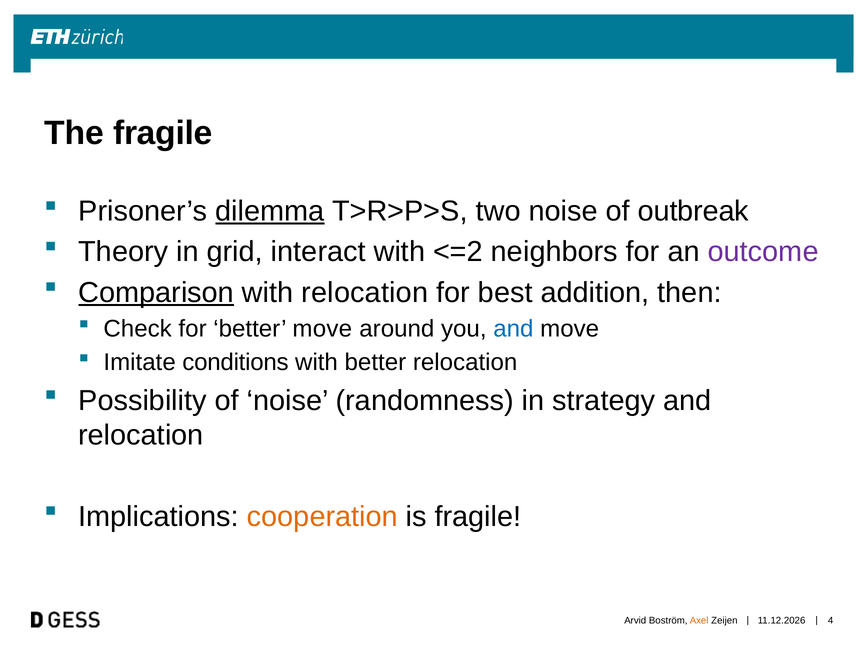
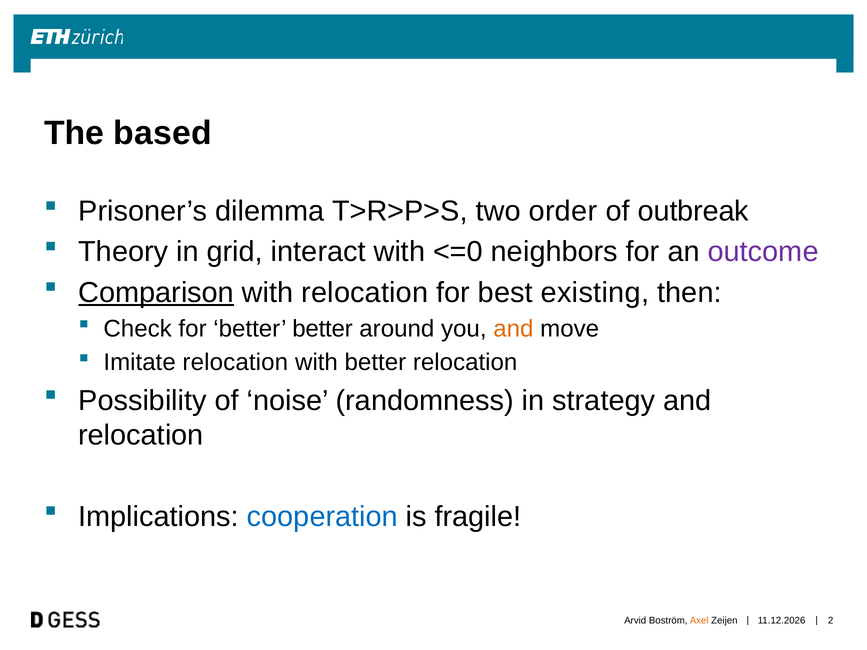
The fragile: fragile -> based (162, 133)
dilemma underline: present -> none (270, 211)
two noise: noise -> order (563, 211)
<=2: <=2 -> <=0 (458, 252)
addition: addition -> existing (595, 293)
better move: move -> better (323, 329)
and colour: blue -> orange (513, 329)
Imitate conditions: conditions -> relocation (235, 363)
cooperation colour: orange -> blue (322, 517)
4: 4 -> 2 (831, 621)
